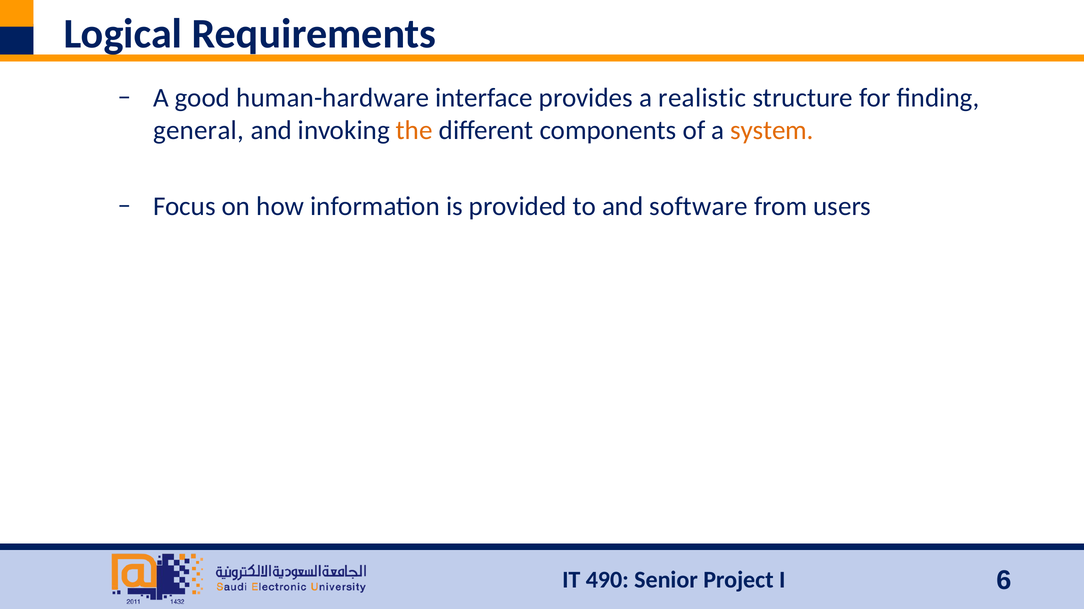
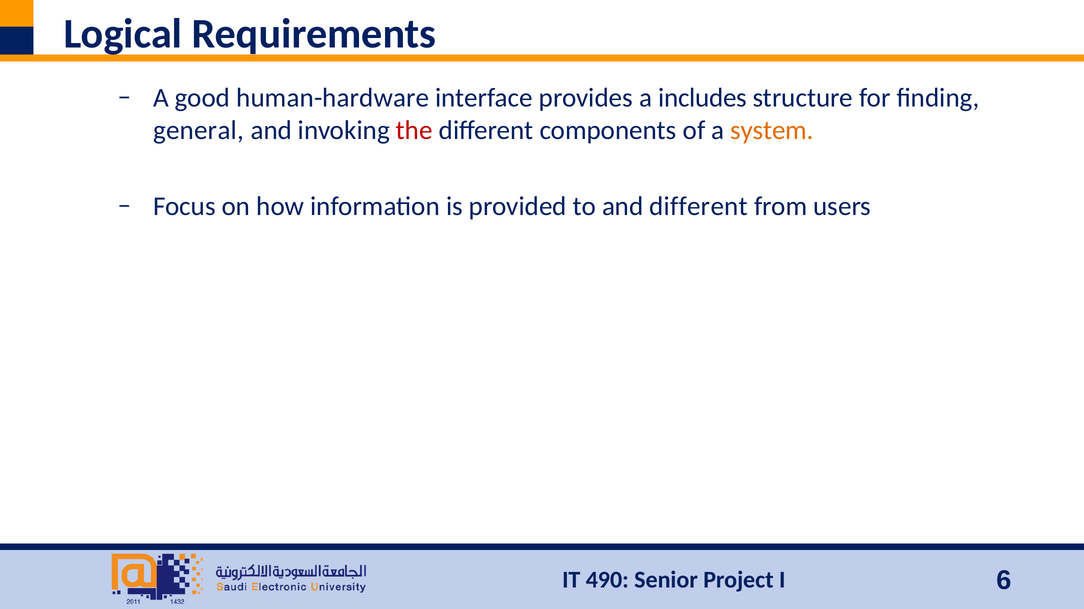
realistic: realistic -> includes (702, 98)
the colour: orange -> red (414, 131)
and software: software -> different (699, 206)
